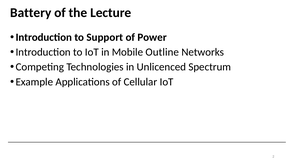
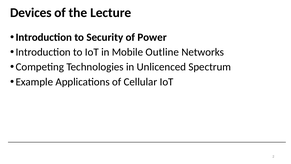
Battery: Battery -> Devices (31, 13)
Support: Support -> Security (105, 37)
